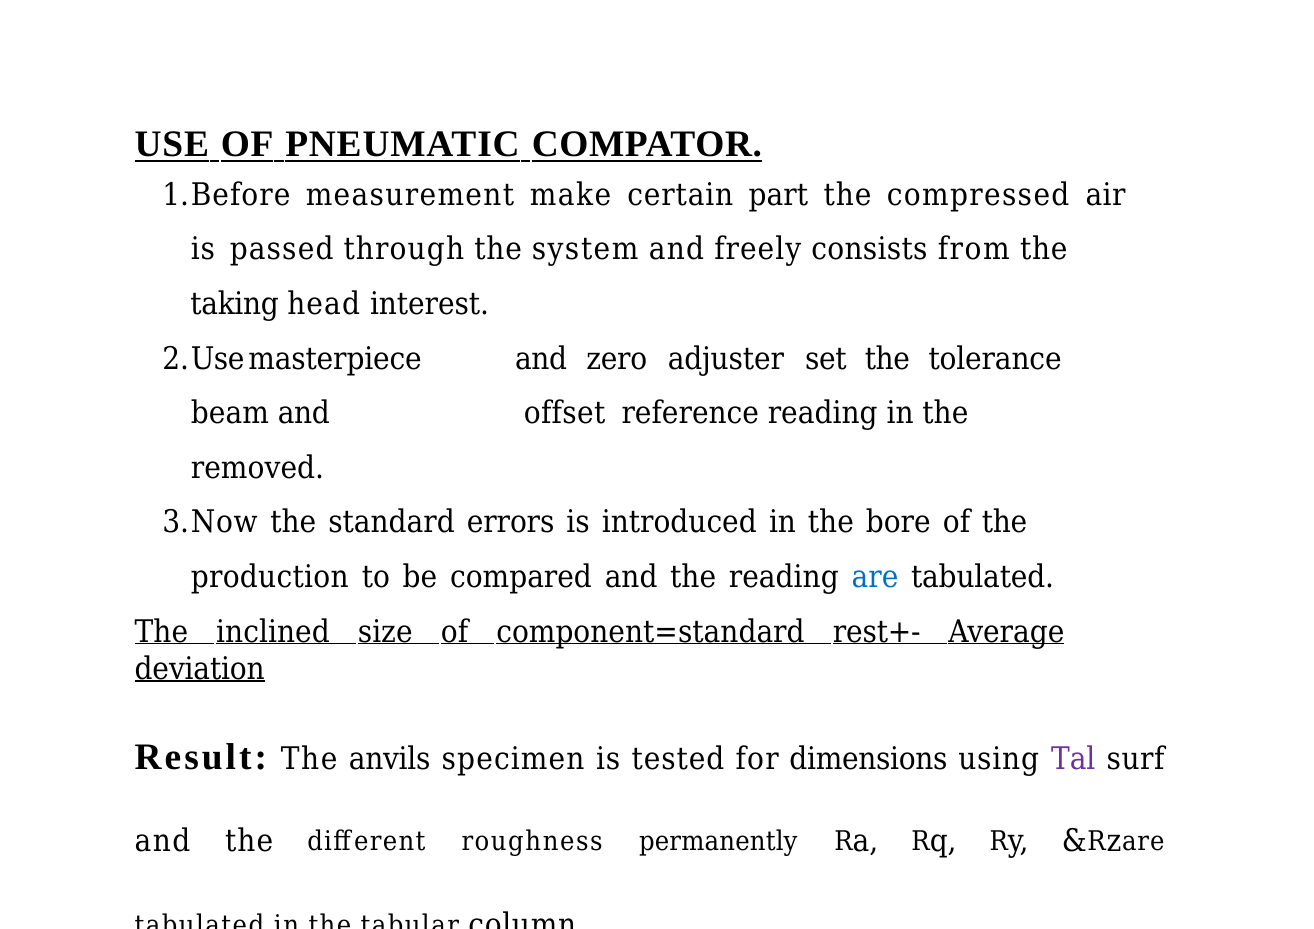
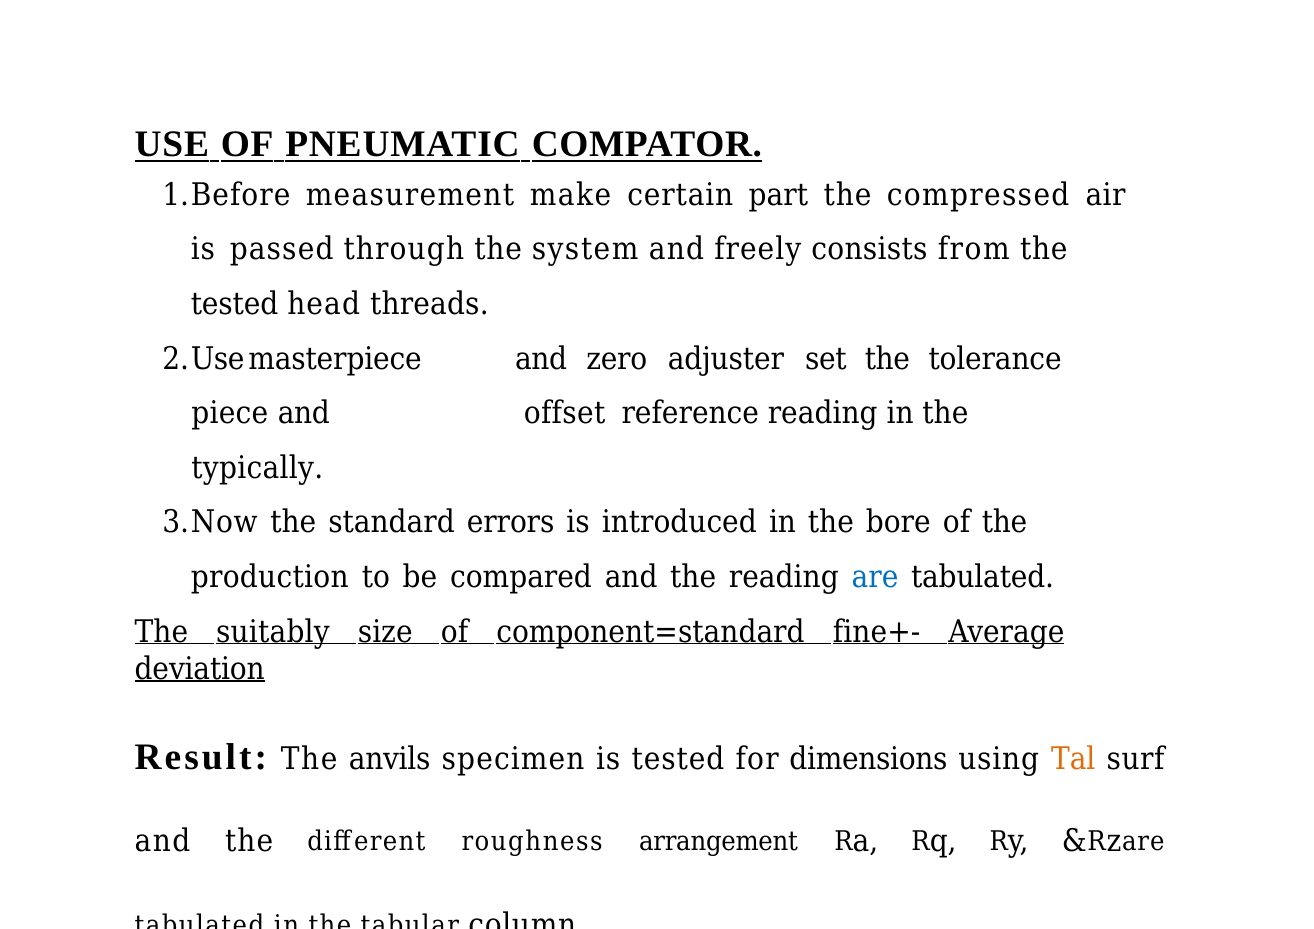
taking: taking -> tested (234, 304)
interest: interest -> threads (429, 304)
beam: beam -> piece (230, 414)
removed: removed -> typically (257, 468)
inclined: inclined -> suitably (273, 633)
rest+-: rest+- -> fine+- (877, 633)
Tal colour: purple -> orange (1073, 760)
permanently: permanently -> arrangement (718, 842)
